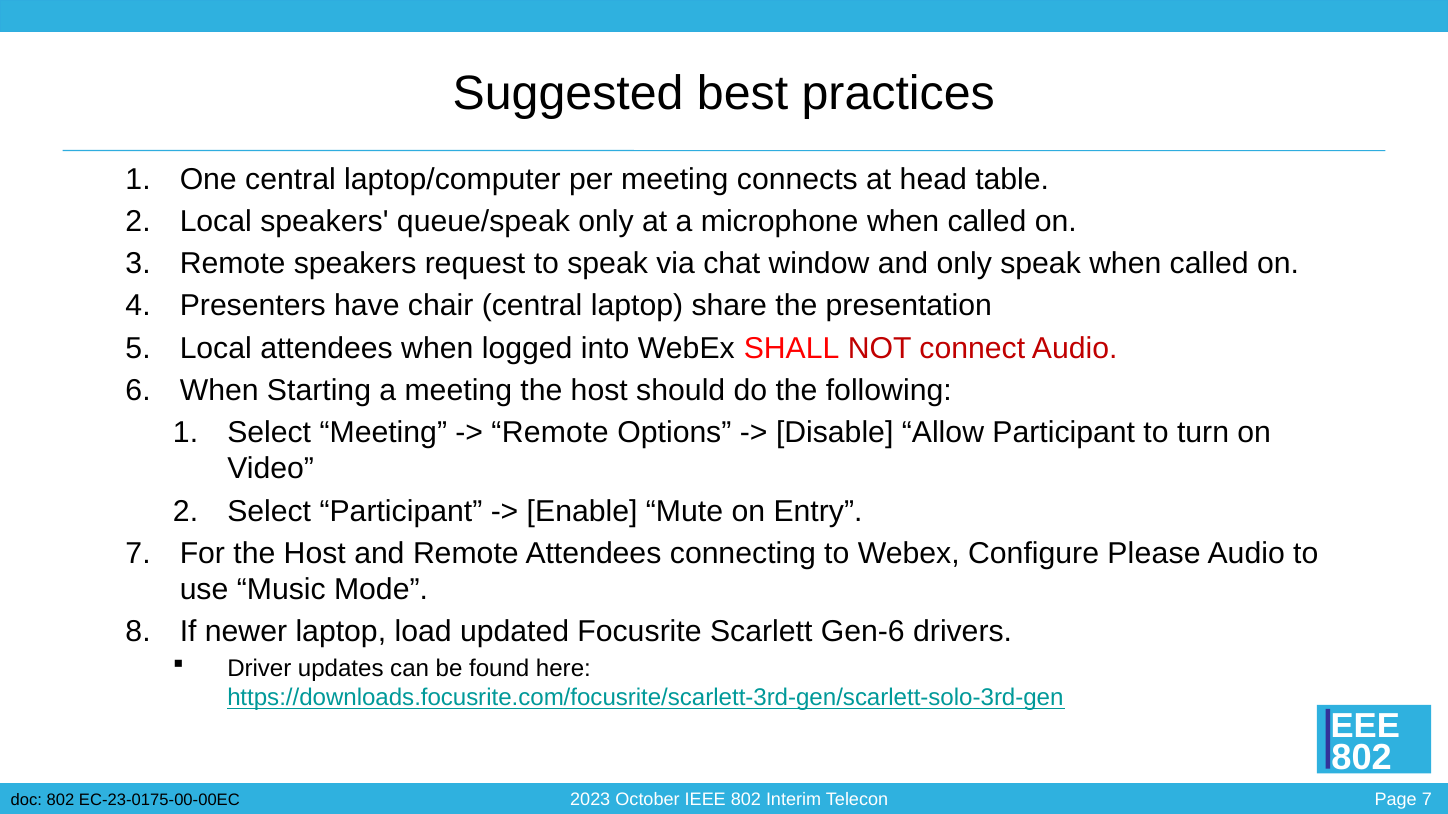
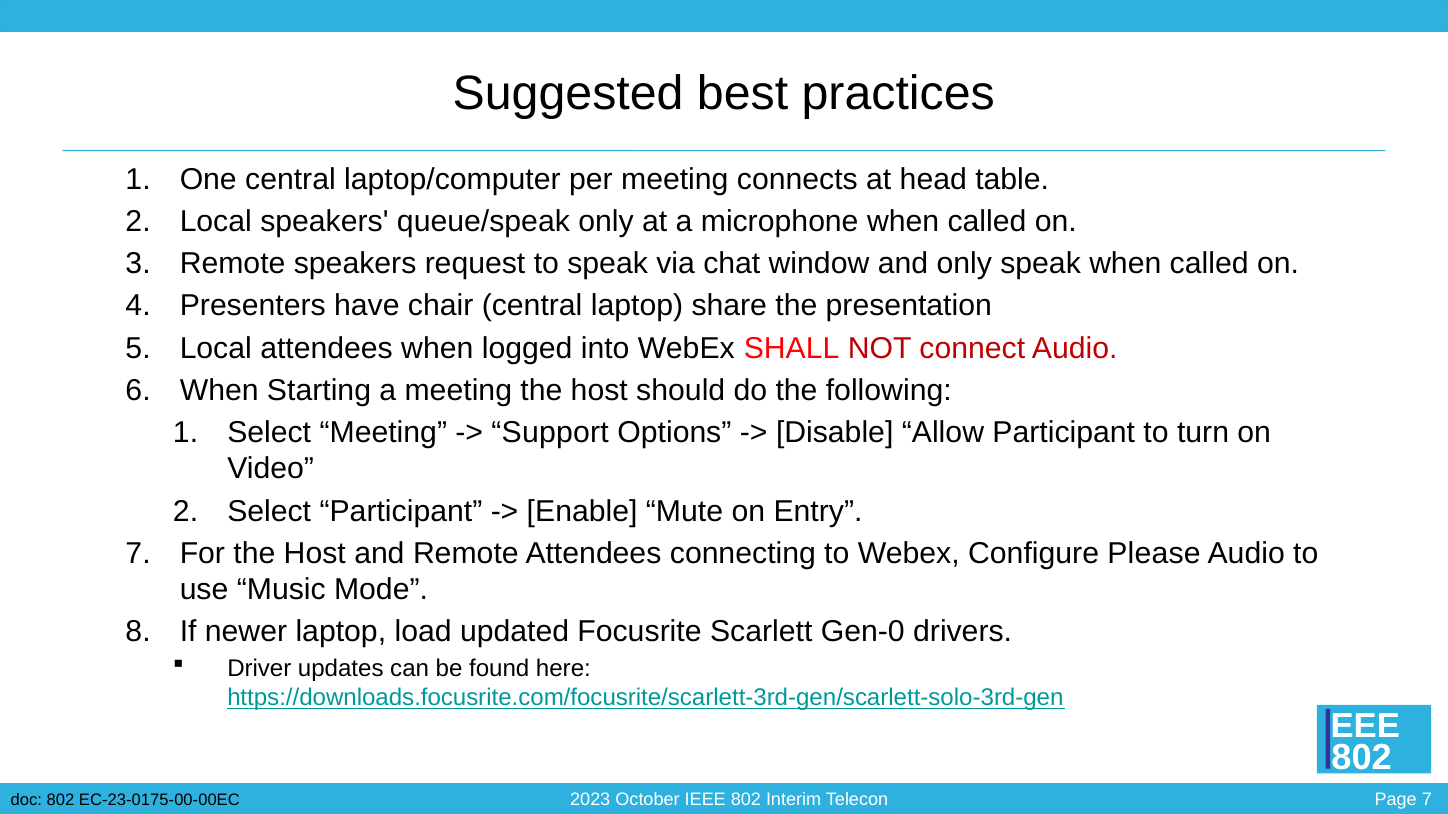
Remote: Remote -> Support (550, 433)
Gen-6: Gen-6 -> Gen-0 (863, 632)
